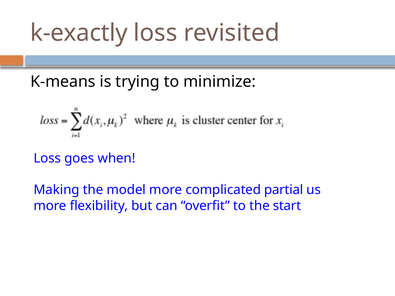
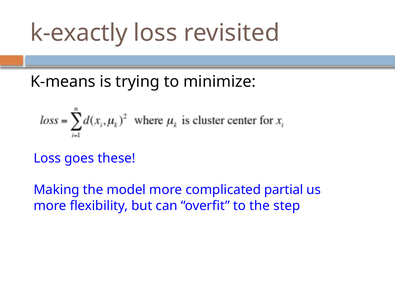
when: when -> these (116, 158)
start: start -> step (287, 206)
